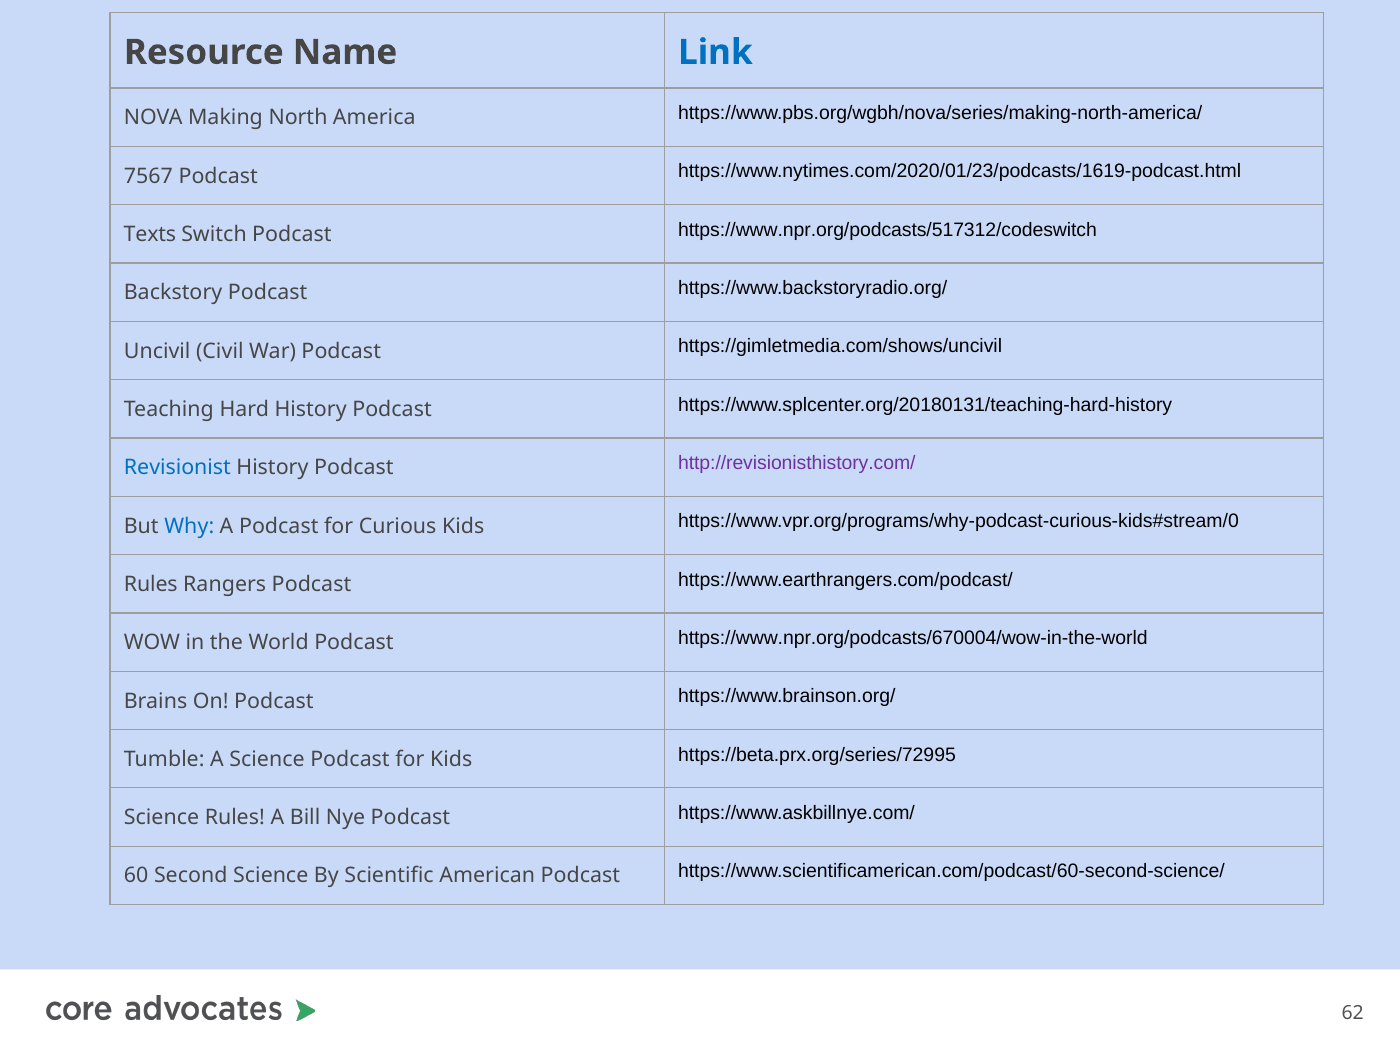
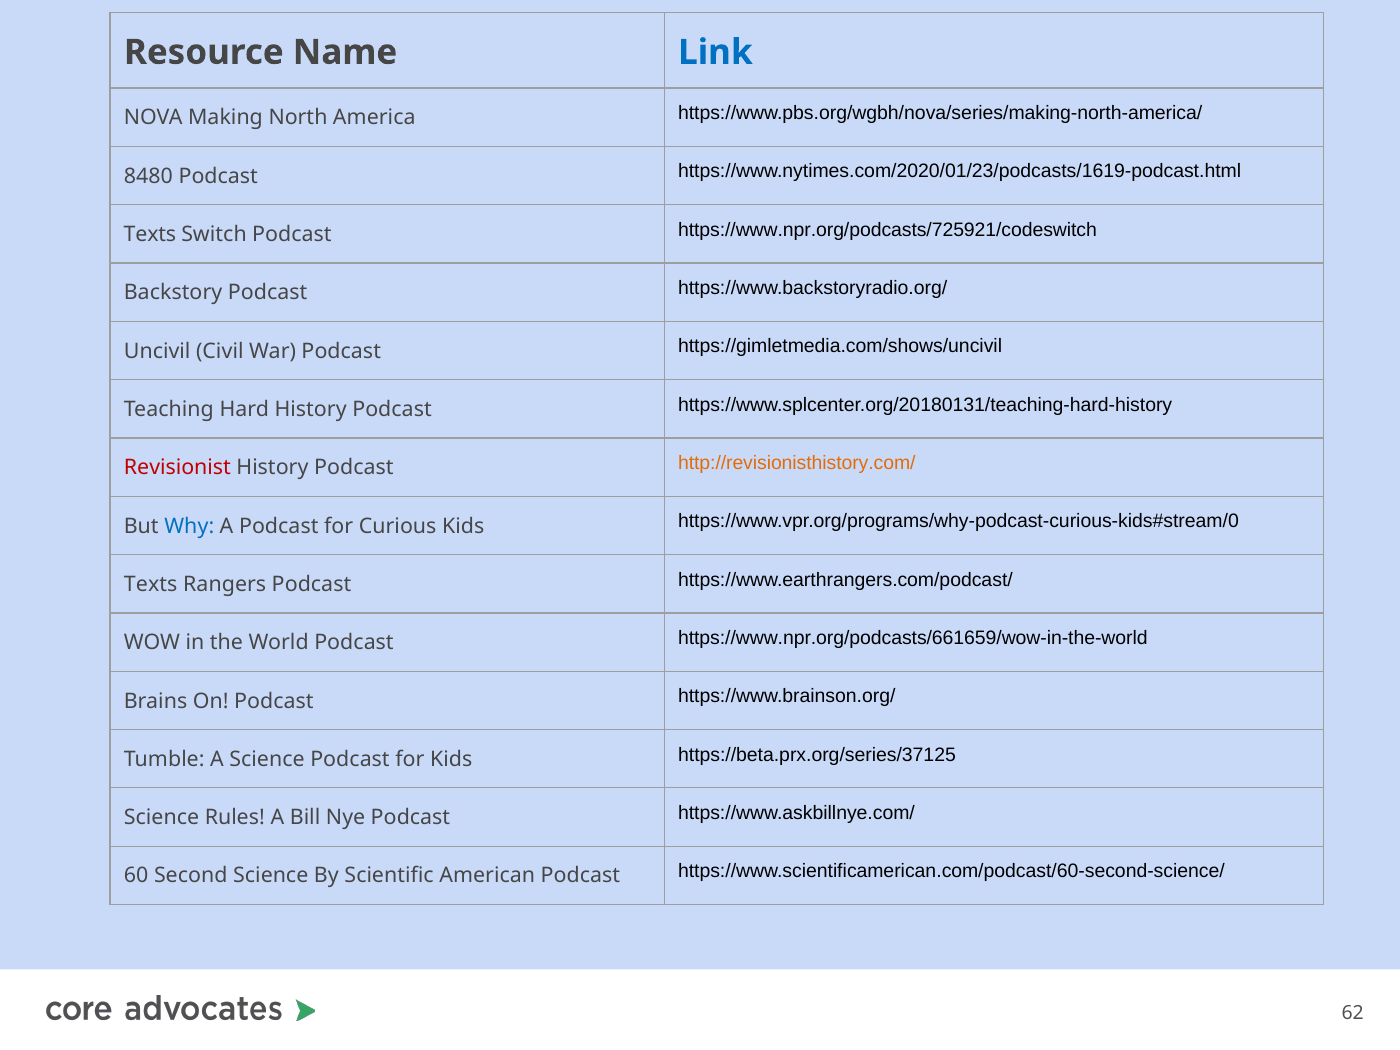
7567: 7567 -> 8480 (148, 176)
https://www.npr.org/podcasts/517312/codeswitch: https://www.npr.org/podcasts/517312/codeswitch -> https://www.npr.org/podcasts/725921/codeswitch (888, 230)
Revisionist colour: blue -> red (177, 468)
http://revisionisthistory.com/ colour: purple -> orange (797, 463)
Rules: Rules -> Texts (151, 584)
https://www.npr.org/podcasts/670004/wow-in-the-world: https://www.npr.org/podcasts/670004/wow-in-the-world -> https://www.npr.org/podcasts/661659/wow-in-the-world (913, 638)
https://beta.prx.org/series/72995: https://beta.prx.org/series/72995 -> https://beta.prx.org/series/37125 (817, 755)
